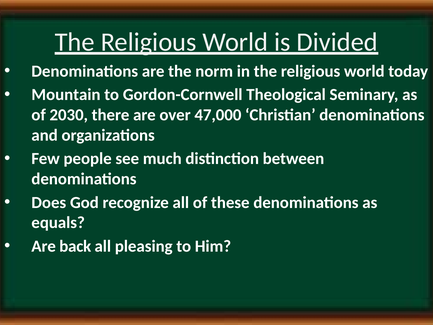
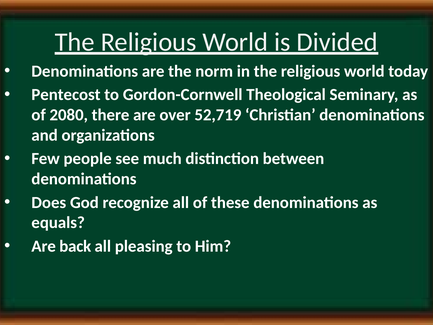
Mountain: Mountain -> Pentecost (66, 95)
2030: 2030 -> 2080 (69, 115)
47,000: 47,000 -> 52,719 (218, 115)
